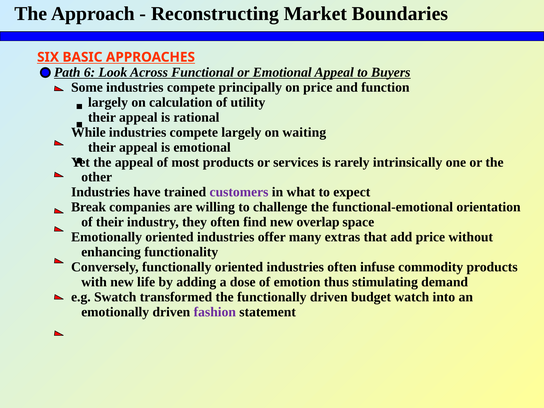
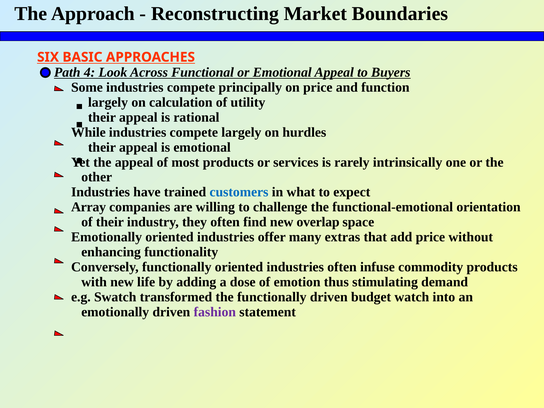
6: 6 -> 4 (90, 72)
waiting: waiting -> hurdles (304, 132)
customers colour: purple -> blue (239, 192)
Break: Break -> Array (89, 207)
